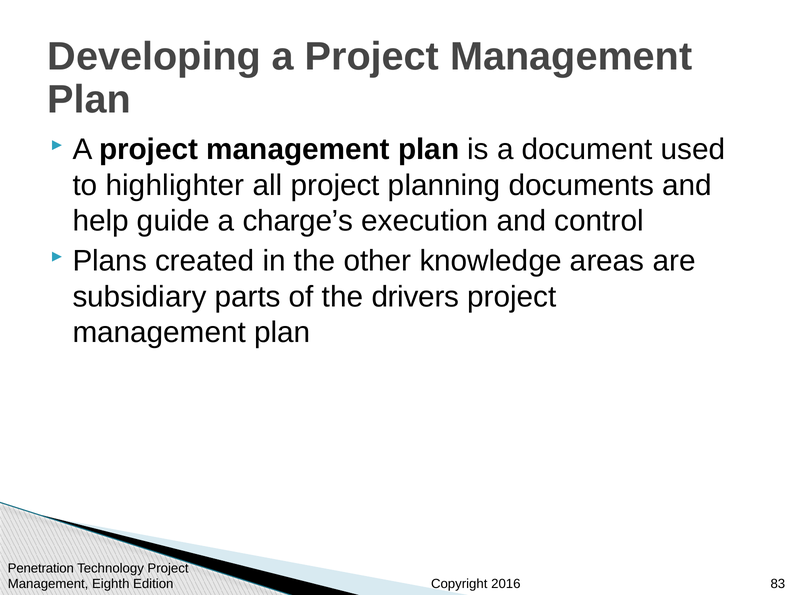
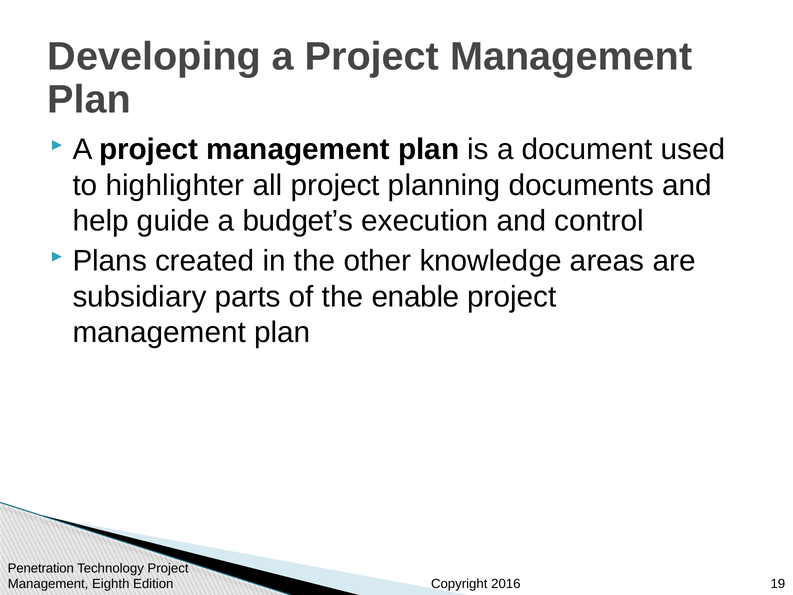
charge’s: charge’s -> budget’s (298, 221)
drivers: drivers -> enable (415, 297)
83: 83 -> 19 (778, 584)
